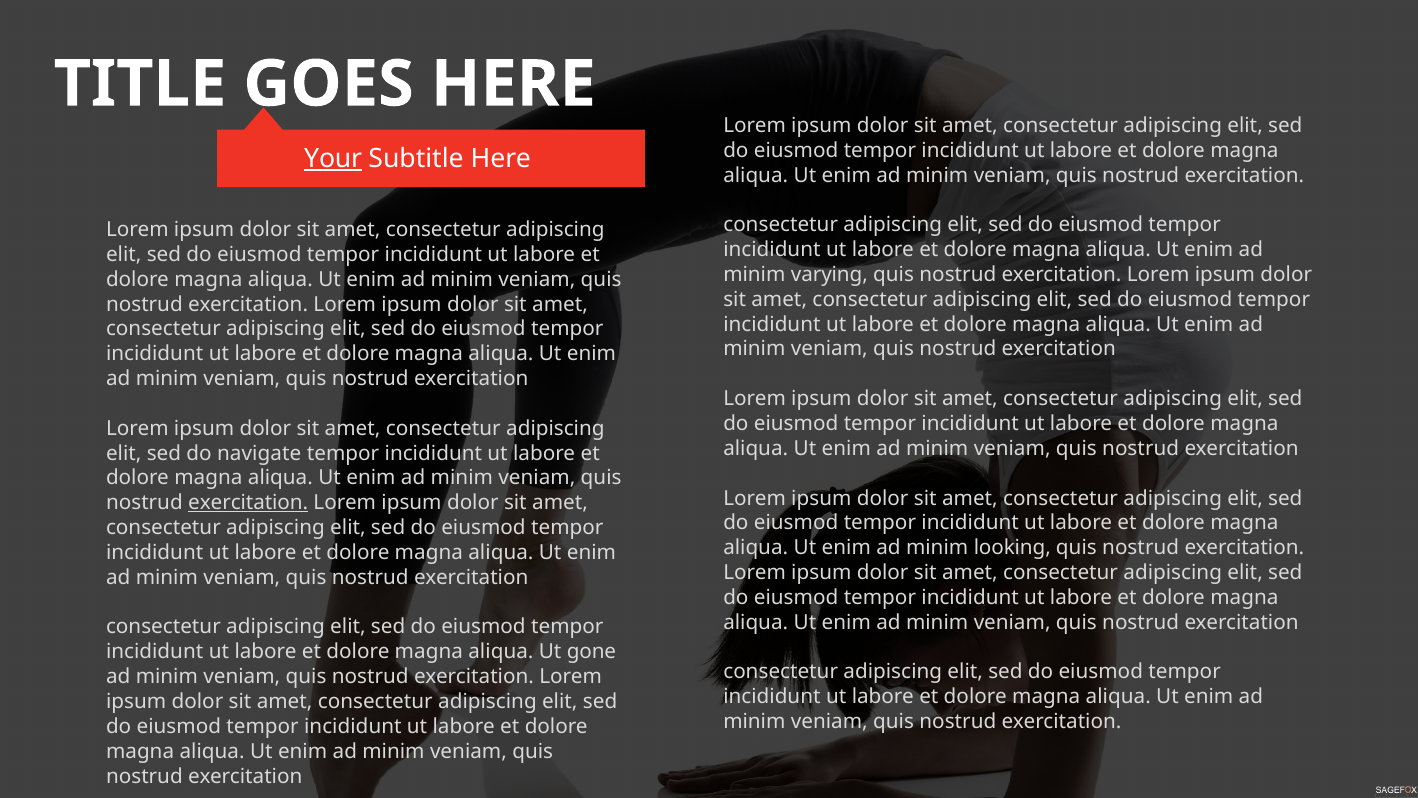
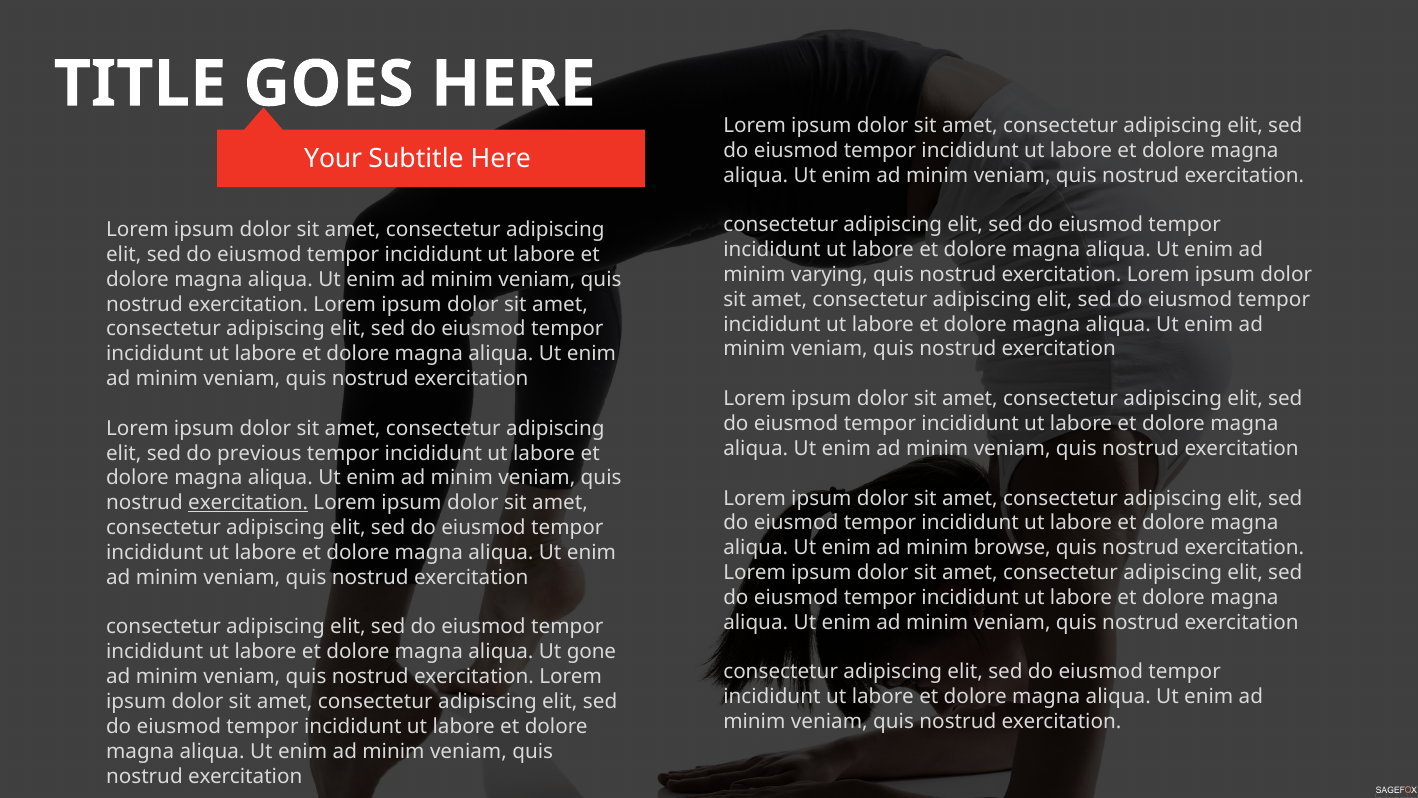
Your underline: present -> none (333, 159)
navigate: navigate -> previous (259, 453)
looking: looking -> browse (1012, 548)
